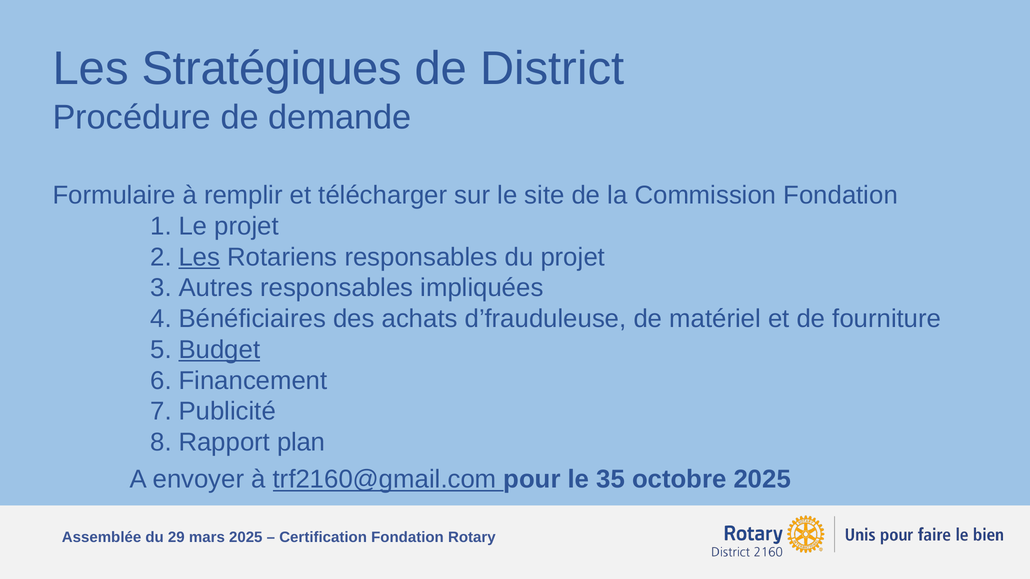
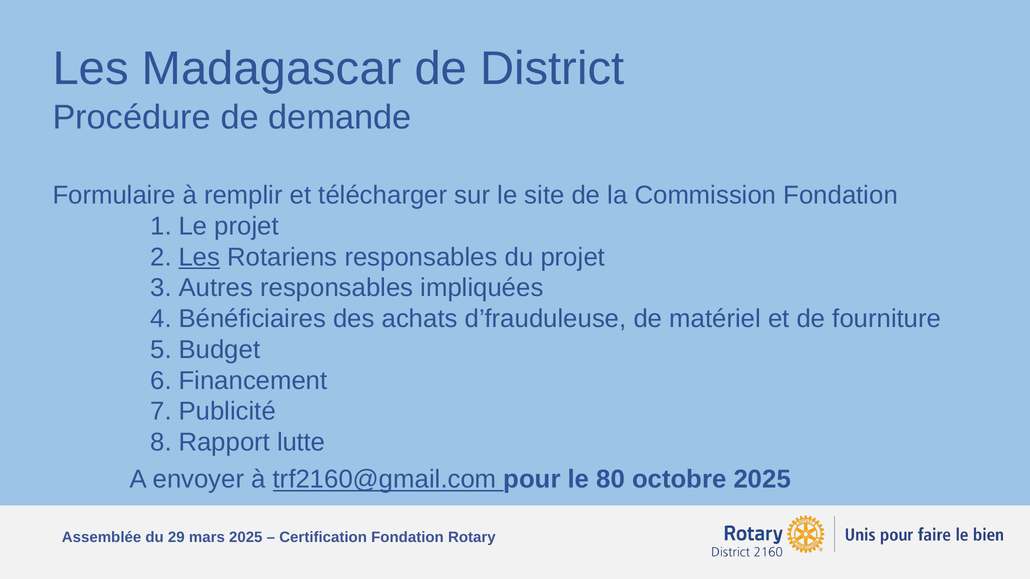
Stratégiques: Stratégiques -> Madagascar (272, 69)
Budget underline: present -> none (219, 350)
plan: plan -> lutte (301, 443)
35: 35 -> 80 (611, 480)
